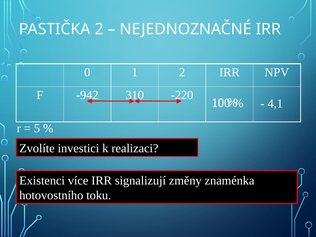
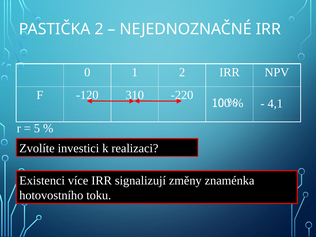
-942: -942 -> -120 (87, 95)
